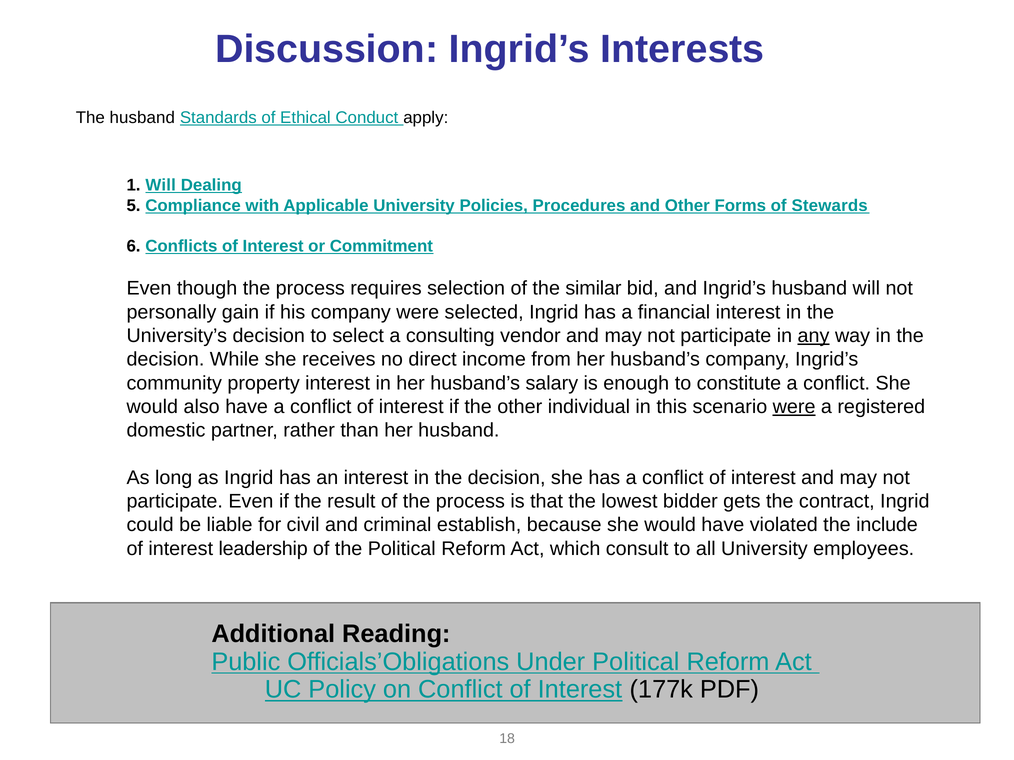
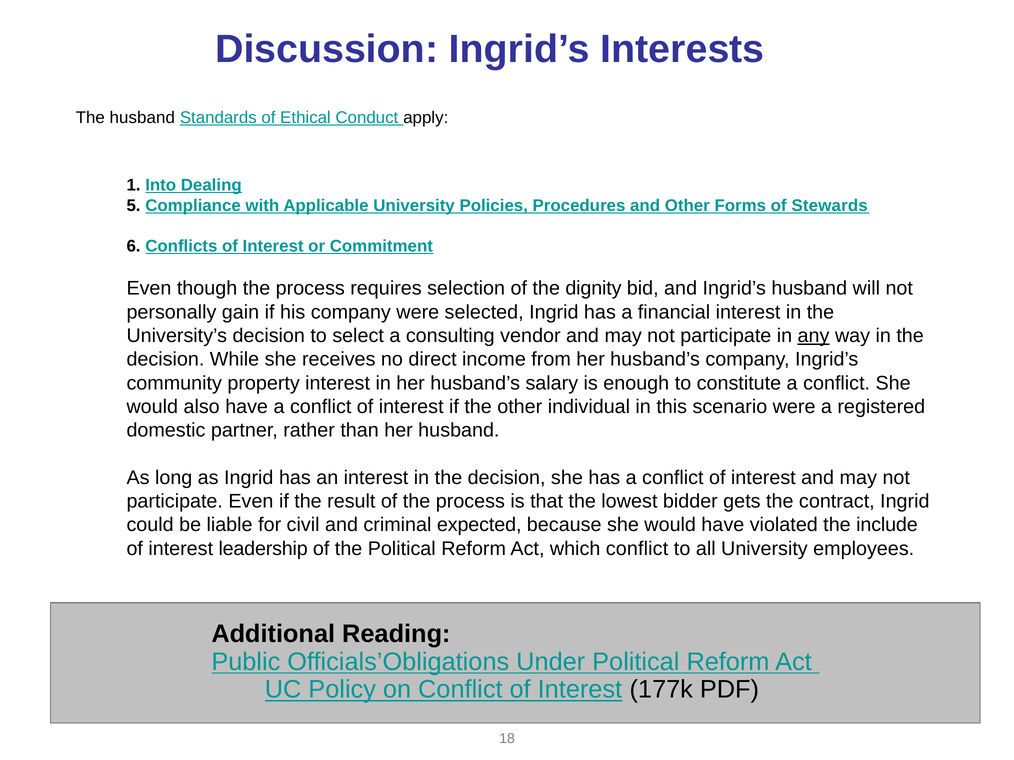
1 Will: Will -> Into (161, 185)
similar: similar -> dignity (593, 289)
were underline: present -> none (794, 407)
establish: establish -> expected (479, 525)
which consult: consult -> conflict (637, 549)
